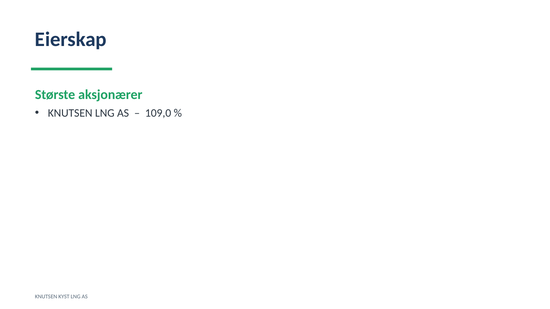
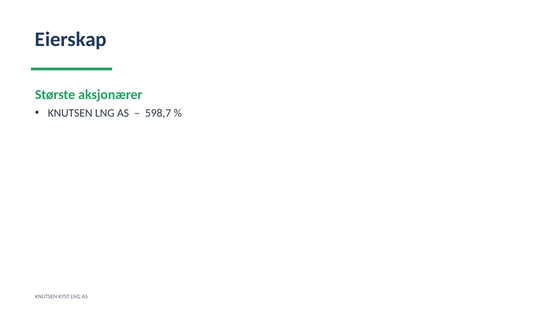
109,0: 109,0 -> 598,7 (158, 113)
